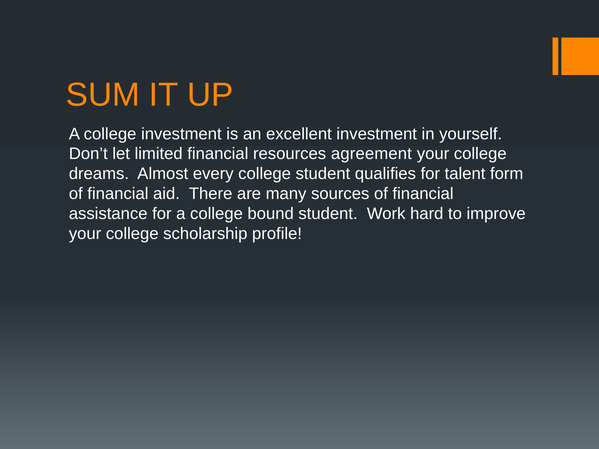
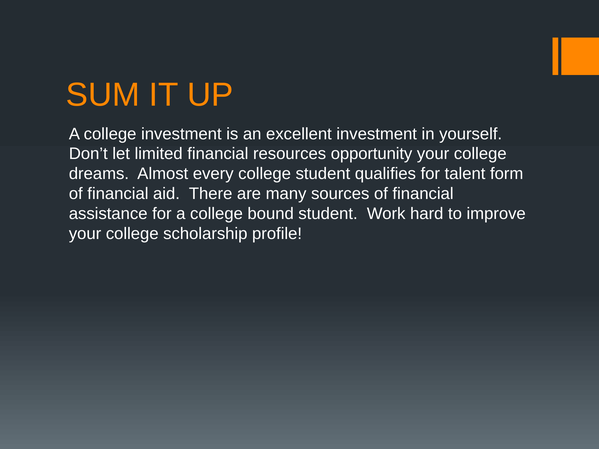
agreement: agreement -> opportunity (372, 154)
